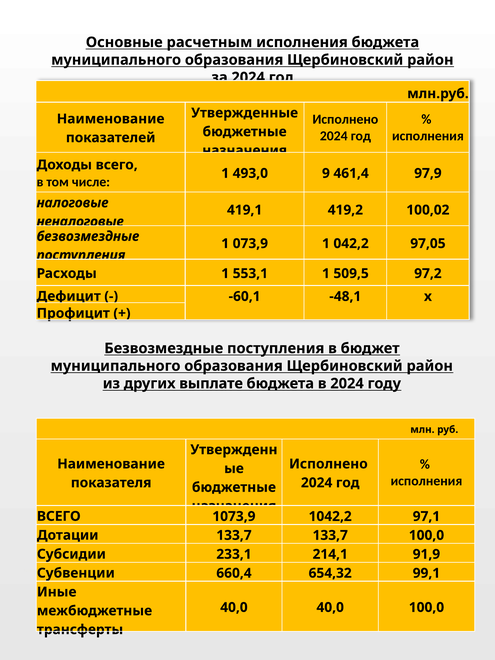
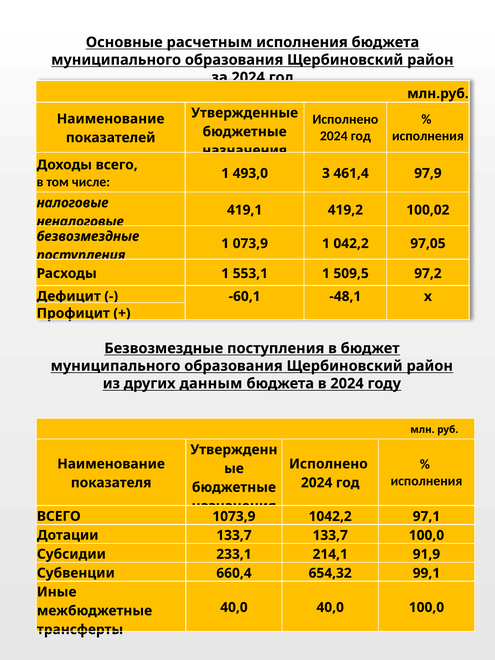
9: 9 -> 3 (326, 173)
выплате: выплате -> данным (211, 384)
